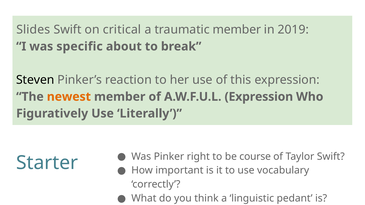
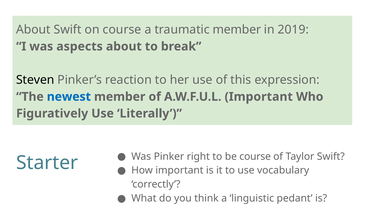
Slides: Slides -> About (33, 30)
on critical: critical -> course (122, 30)
specific: specific -> aspects (80, 47)
newest colour: orange -> blue (69, 97)
A.W.F.U.L Expression: Expression -> Important (259, 97)
